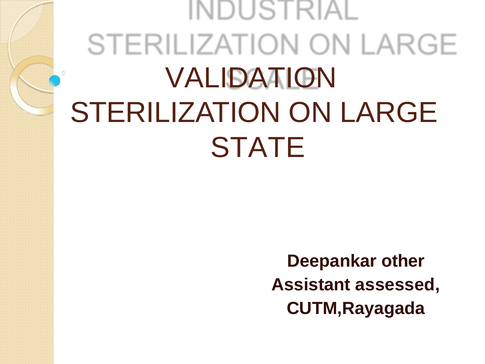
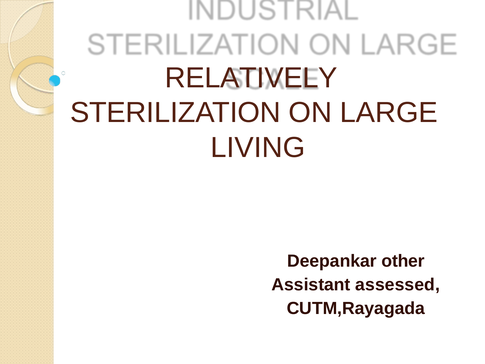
VALIDATION: VALIDATION -> RELATIVELY (251, 78)
STATE: STATE -> LIVING (258, 147)
